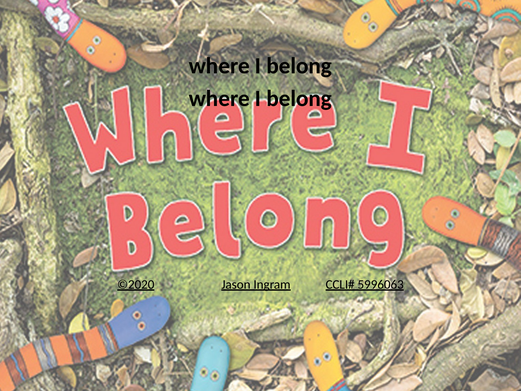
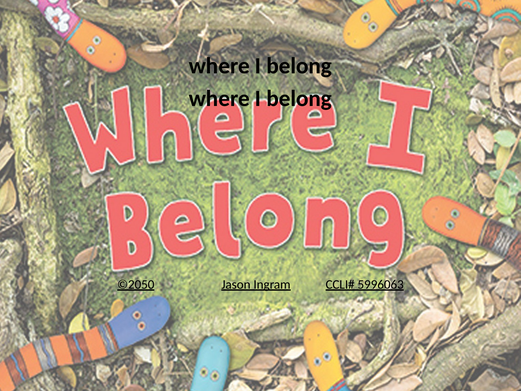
©2020: ©2020 -> ©2050 (136, 284)
